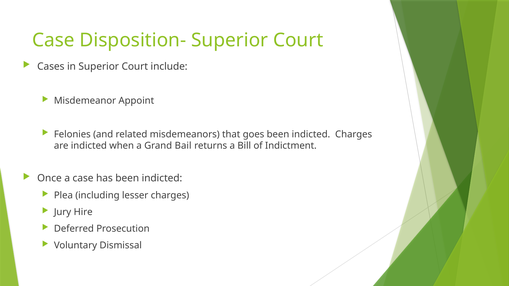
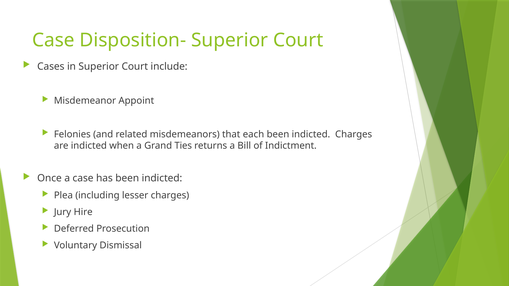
goes: goes -> each (253, 134)
Bail: Bail -> Ties (183, 146)
